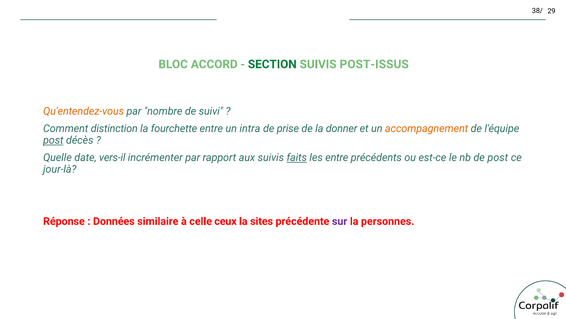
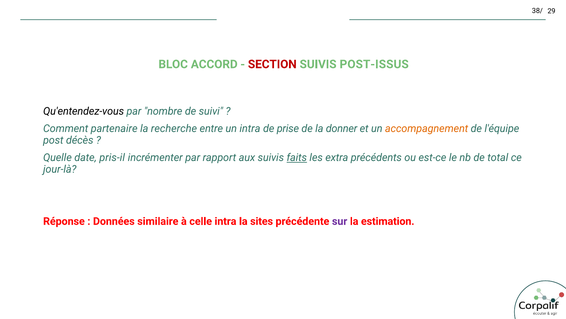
SECTION colour: green -> red (272, 64)
Qu'entendez-vous colour: orange -> black (84, 111)
distinction: distinction -> partenaire (114, 129)
fourchette: fourchette -> recherche (174, 129)
post underline: present -> none (53, 140)
vers-il: vers-il -> pris-il (112, 157)
les entre: entre -> extra (337, 157)
de post: post -> total (498, 157)
celle ceux: ceux -> intra (225, 221)
personnes: personnes -> estimation (388, 221)
